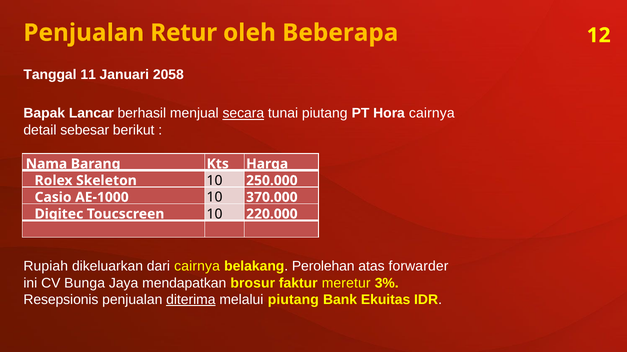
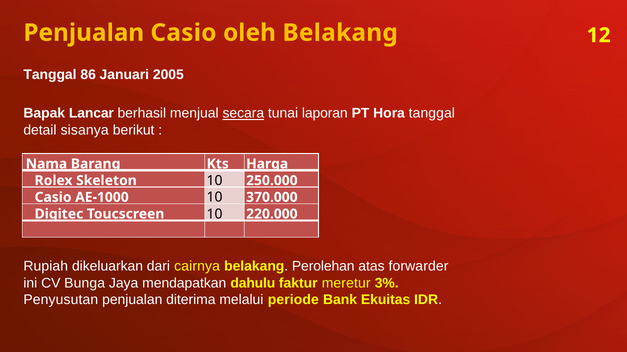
Penjualan Retur: Retur -> Casio (183, 33)
oleh Beberapa: Beberapa -> Belakang (340, 33)
11: 11 -> 86 (88, 75)
2058: 2058 -> 2005 (168, 75)
tunai piutang: piutang -> laporan (325, 114)
Hora cairnya: cairnya -> tanggal (432, 114)
sebesar: sebesar -> sisanya (85, 130)
brosur: brosur -> dahulu (253, 284)
Resepsionis: Resepsionis -> Penyusutan (61, 300)
diterima underline: present -> none (191, 300)
melalui piutang: piutang -> periode (293, 300)
